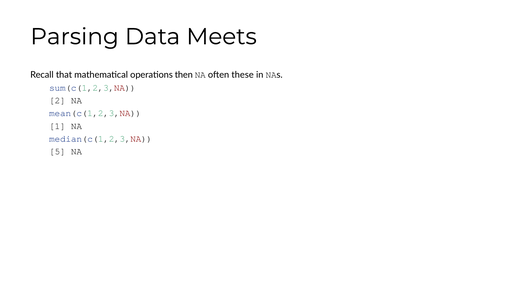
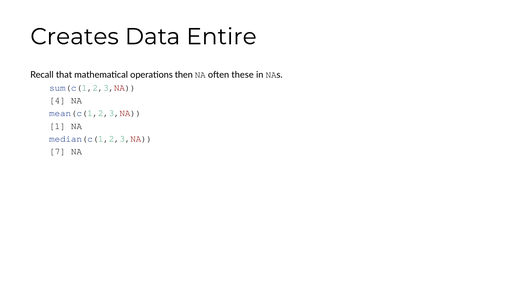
Parsing: Parsing -> Creates (75, 37)
Meets: Meets -> Entire (221, 37)
2: 2 -> 4 (57, 100)
5: 5 -> 7 (57, 152)
